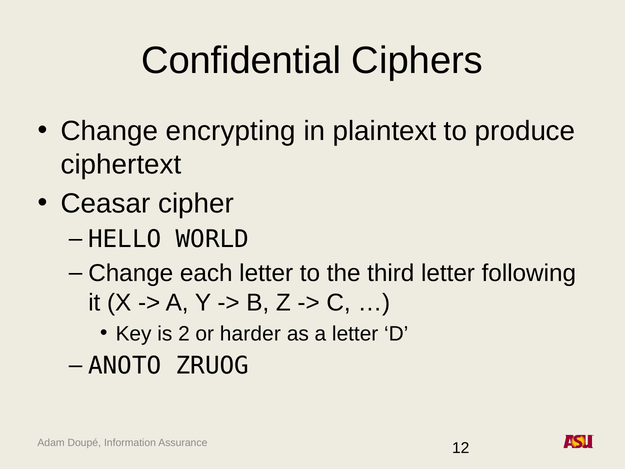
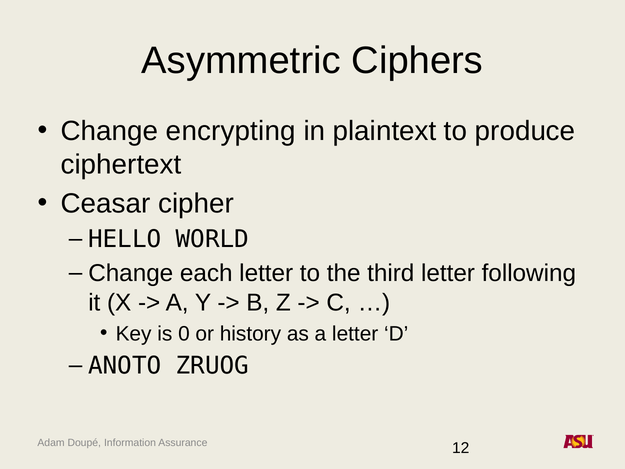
Confidential: Confidential -> Asymmetric (241, 61)
2: 2 -> 0 (184, 334)
harder: harder -> history (250, 334)
